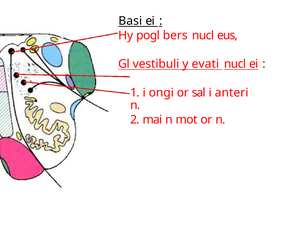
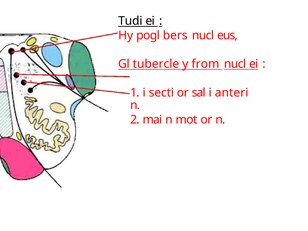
Basi: Basi -> Tudi (130, 21)
vestibuli: vestibuli -> tubercle (156, 64)
evati: evati -> from (205, 64)
ongi: ongi -> secti (161, 93)
